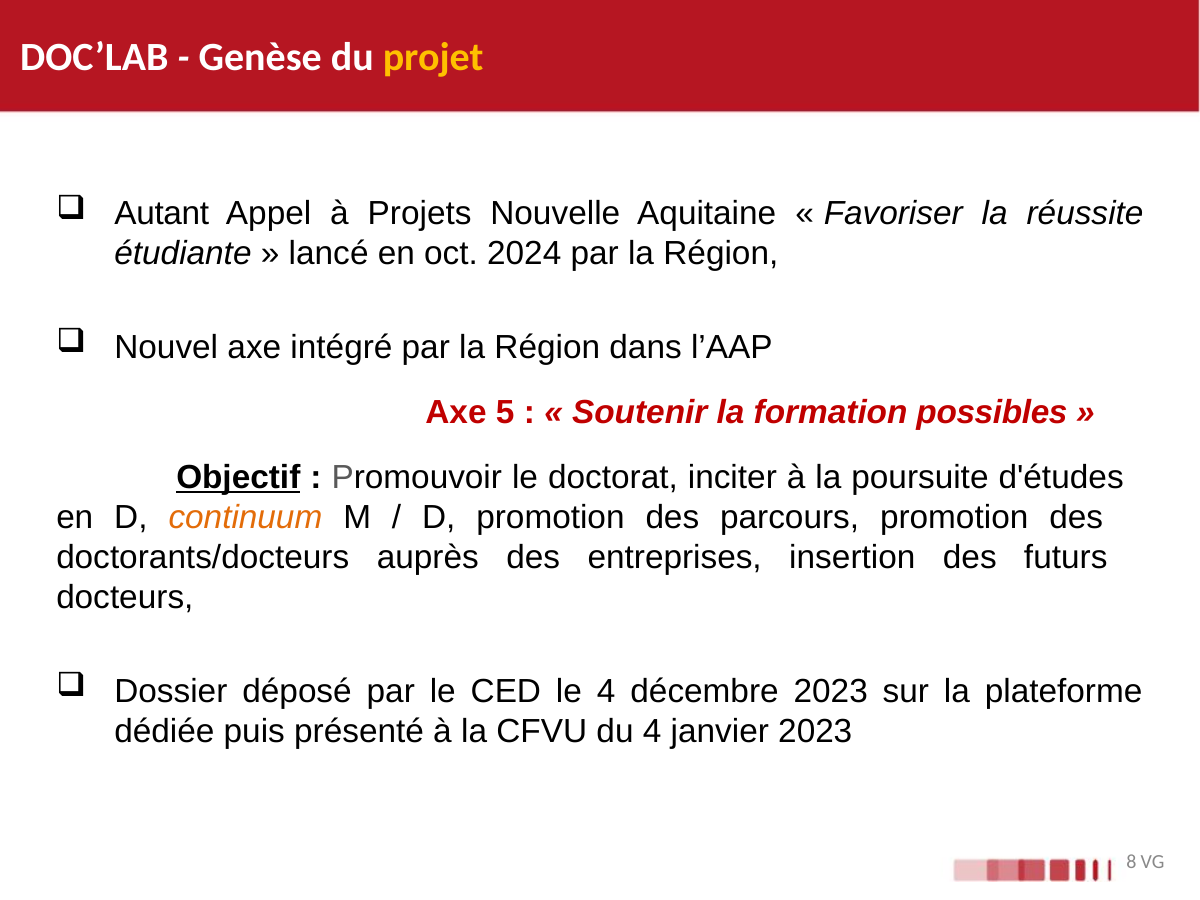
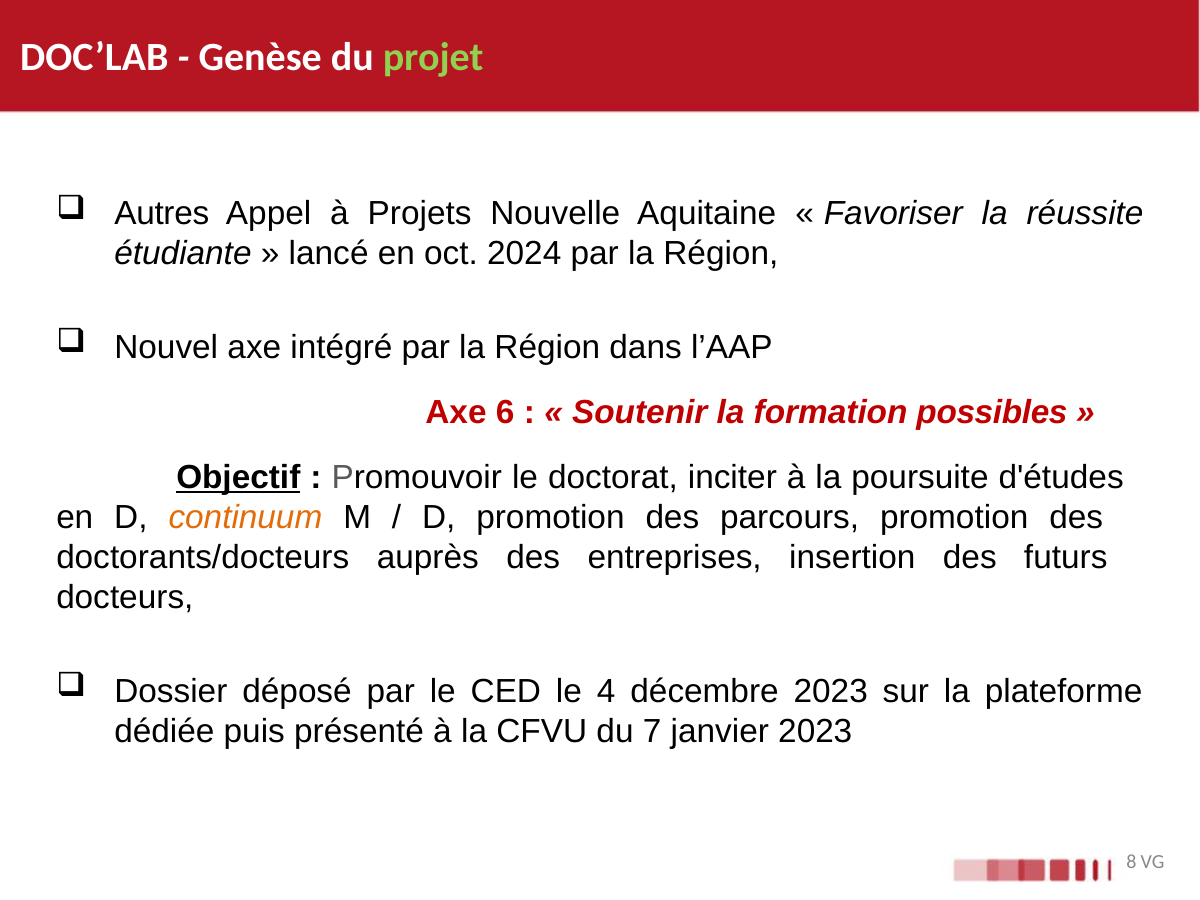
projet colour: yellow -> light green (433, 58)
Autant: Autant -> Autres (162, 214)
5: 5 -> 6 (505, 412)
du 4: 4 -> 7 (652, 731)
